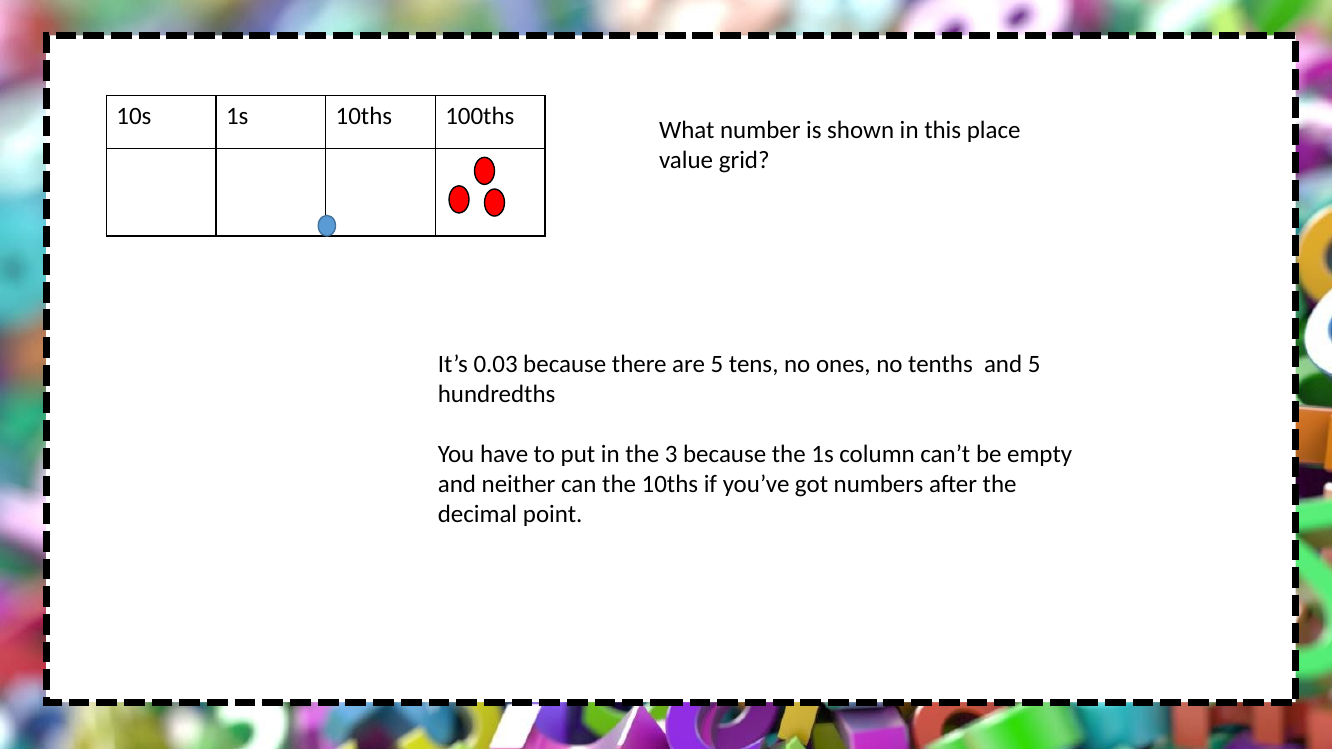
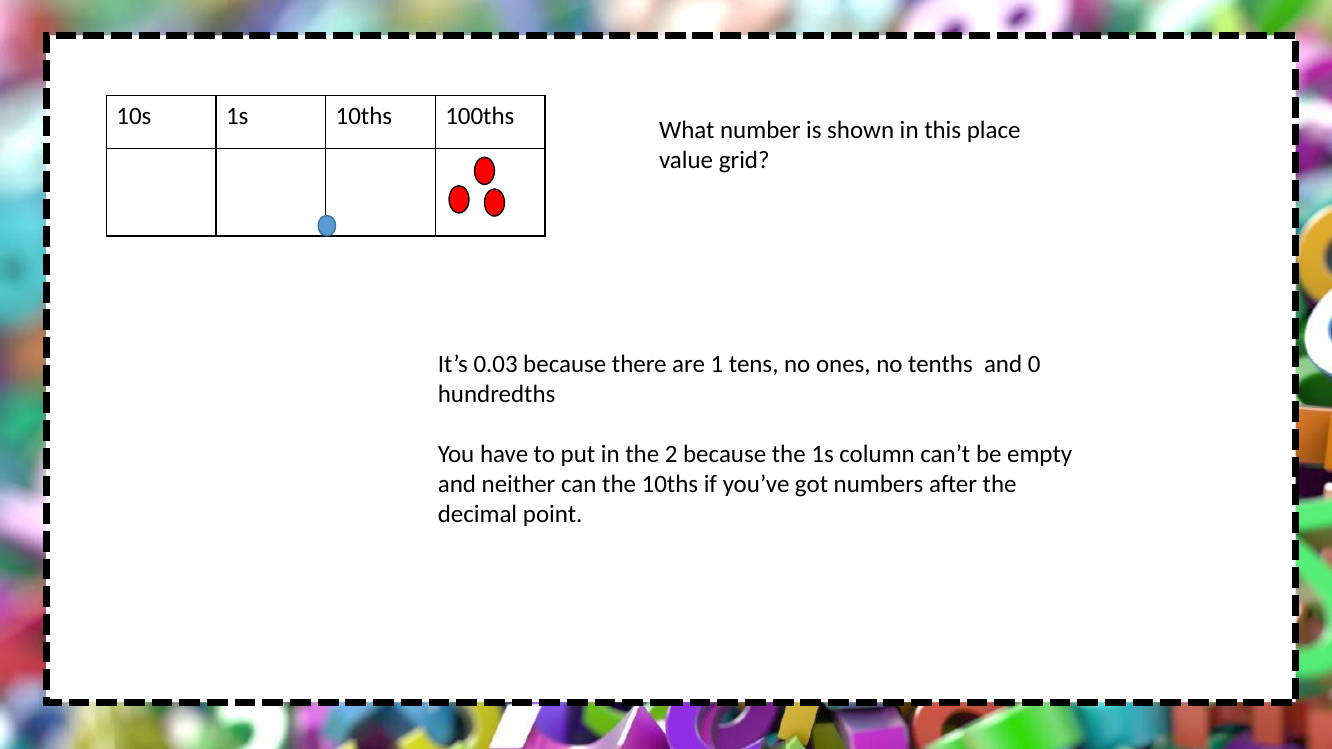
are 5: 5 -> 1 (717, 364)
and 5: 5 -> 0 (1034, 364)
3: 3 -> 2 (671, 454)
